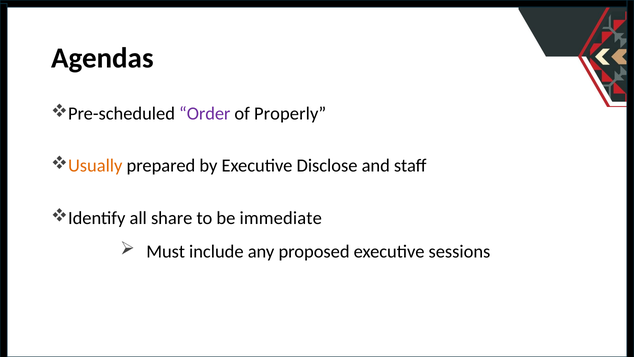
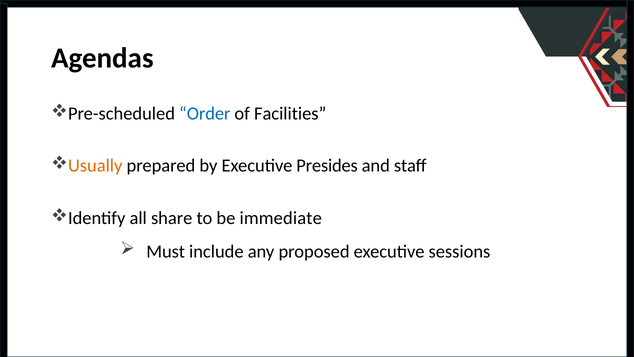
Order colour: purple -> blue (205, 114)
Properly: Properly -> Facilities (290, 114)
Disclose: Disclose -> Presides (327, 166)
